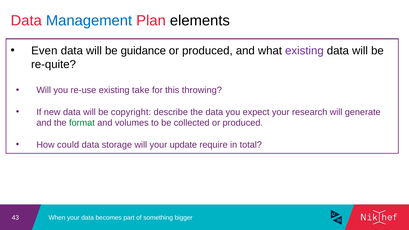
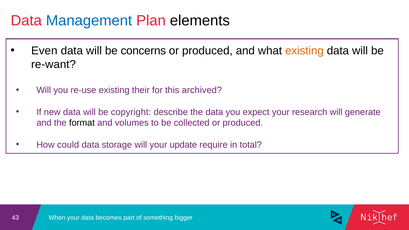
guidance: guidance -> concerns (143, 51)
existing colour: purple -> orange (304, 51)
re-quite: re-quite -> re-want (53, 65)
take: take -> their (141, 90)
throwing: throwing -> archived (202, 90)
format colour: green -> black (82, 123)
